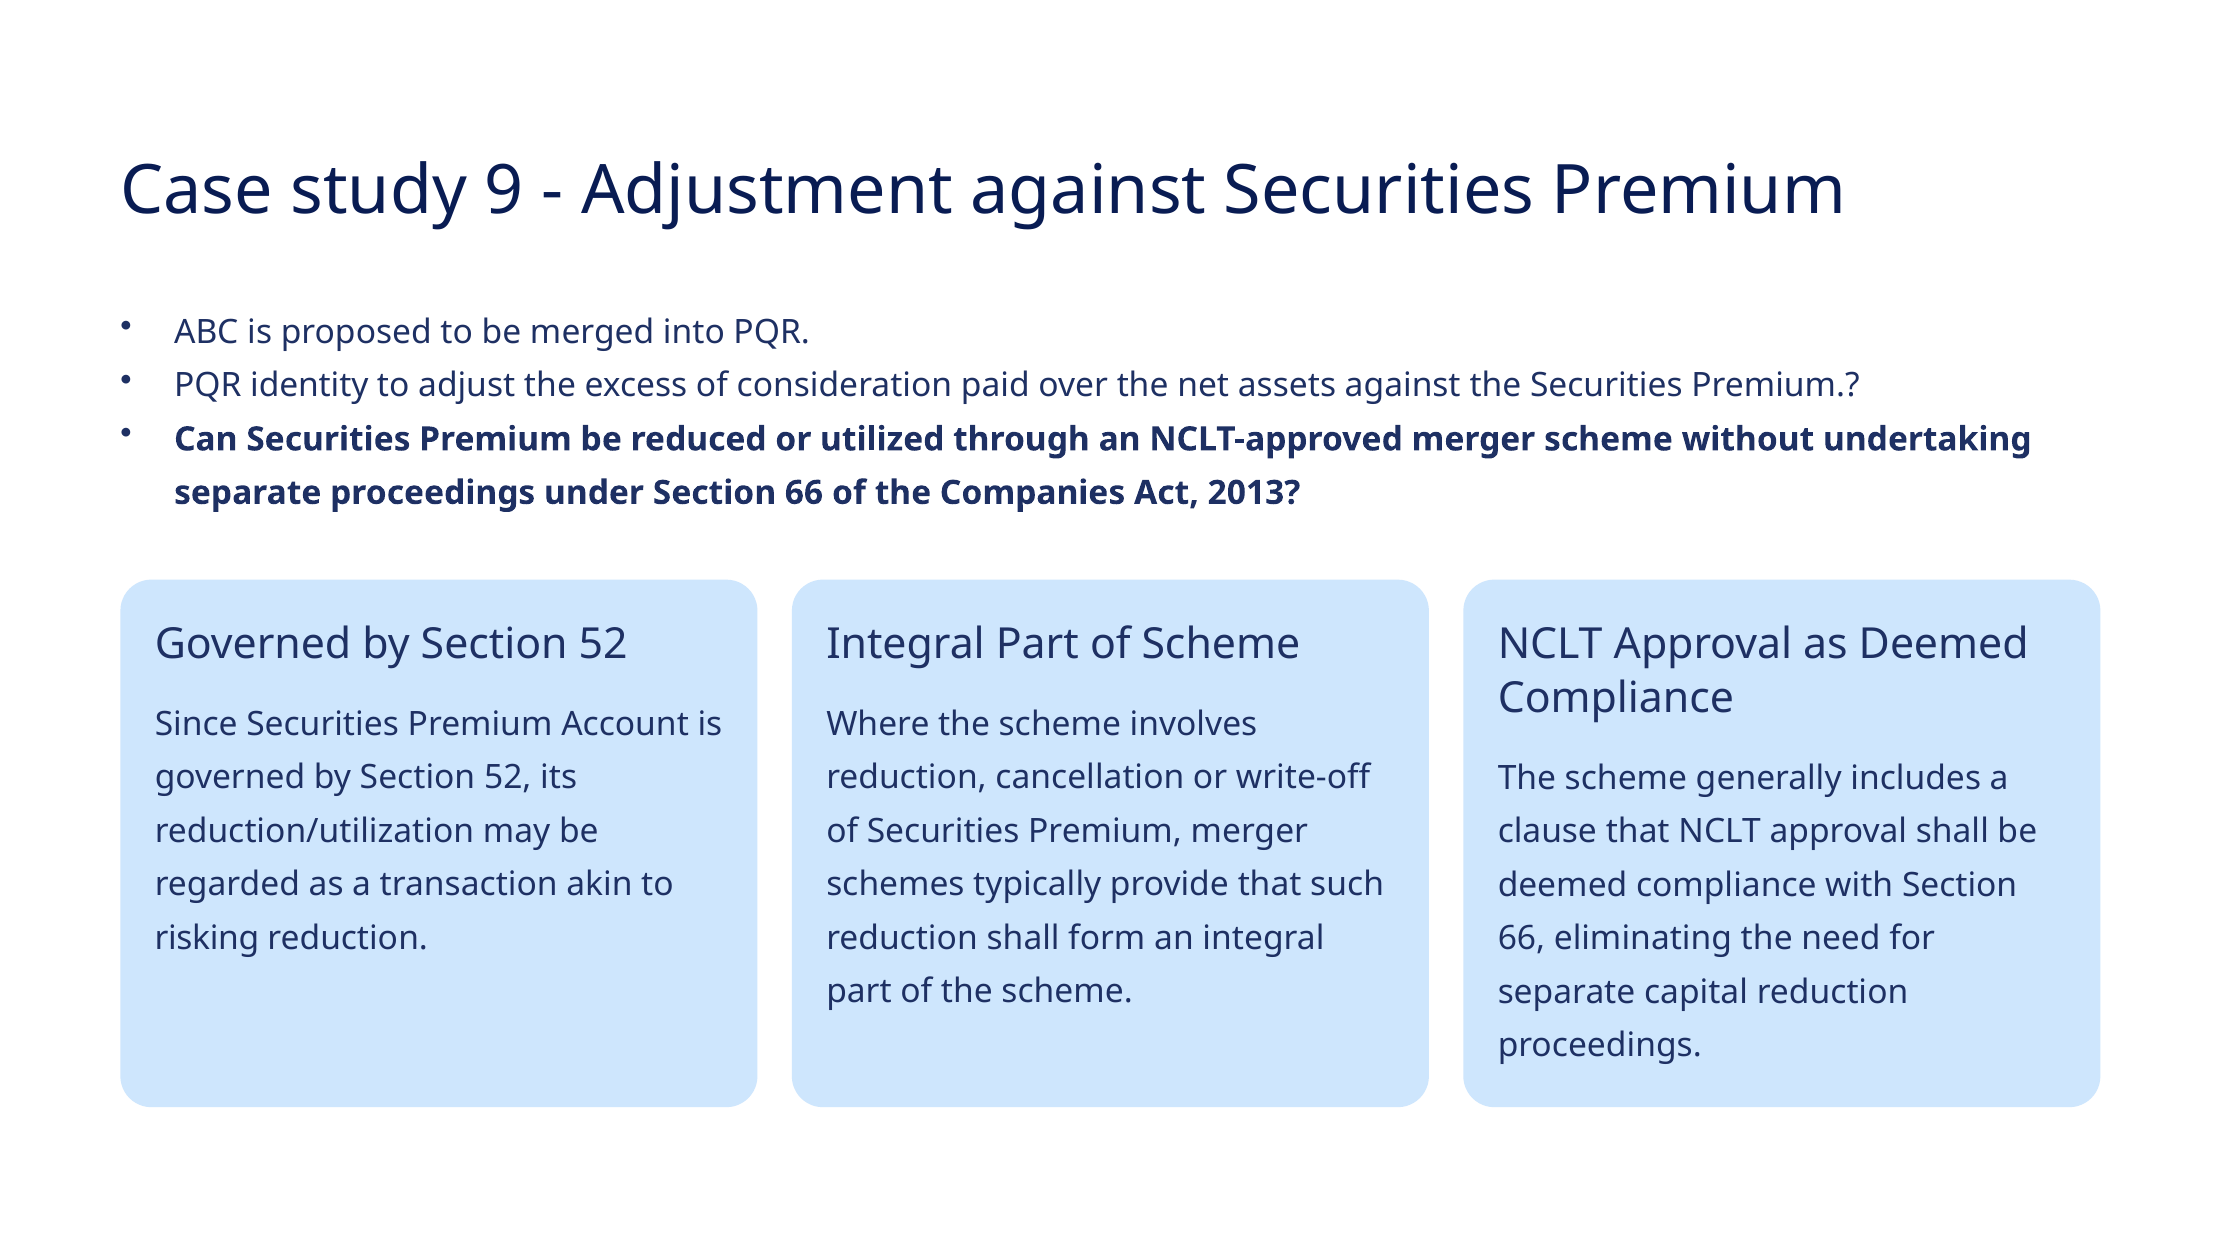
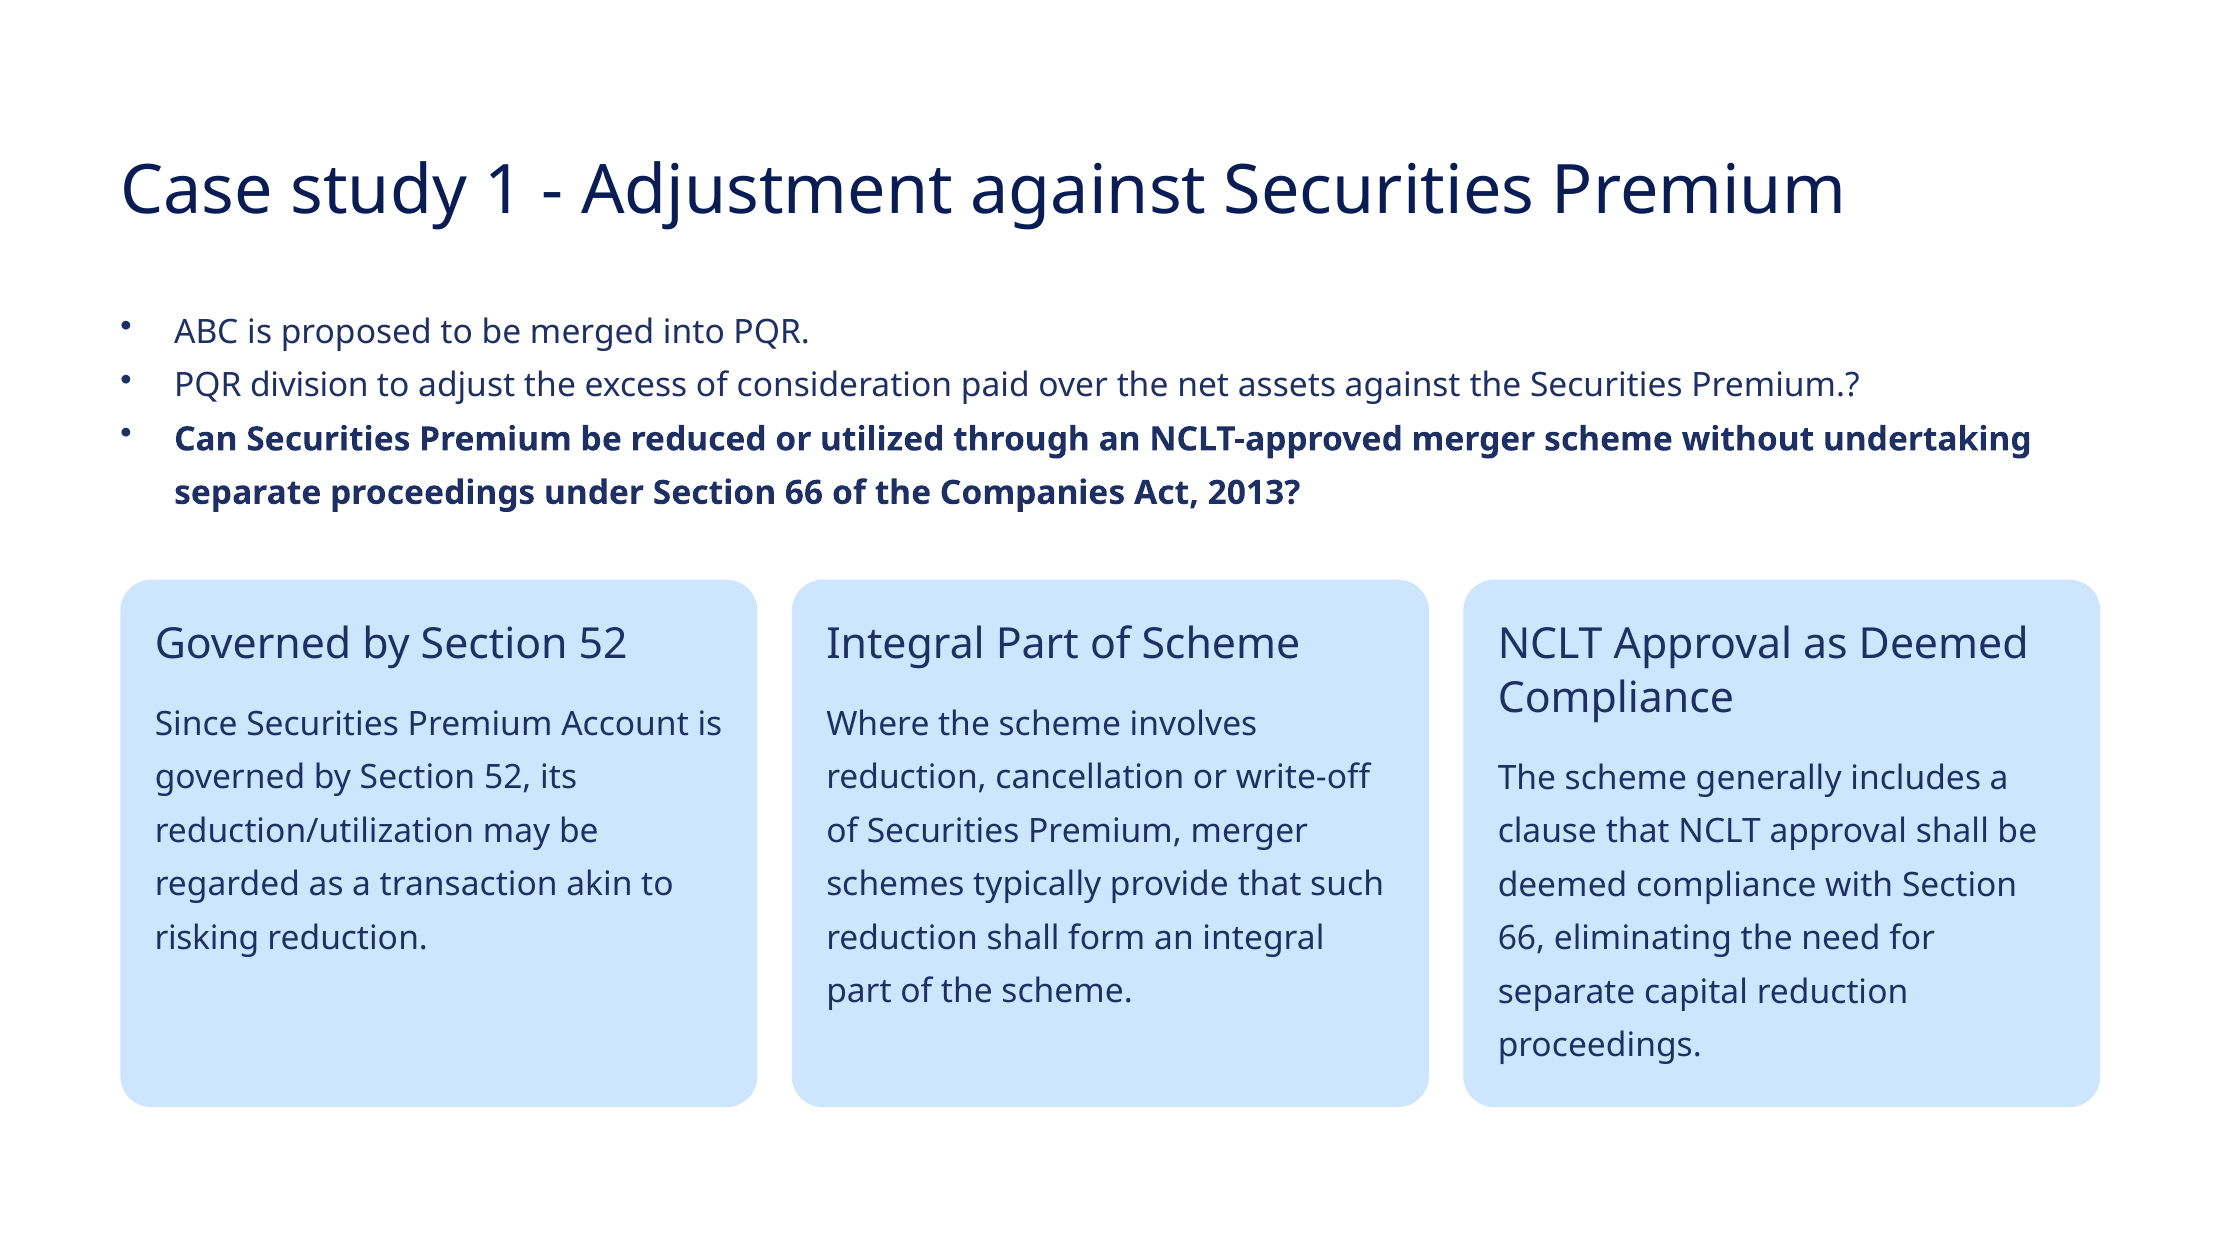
9: 9 -> 1 (504, 191)
identity: identity -> division (309, 386)
